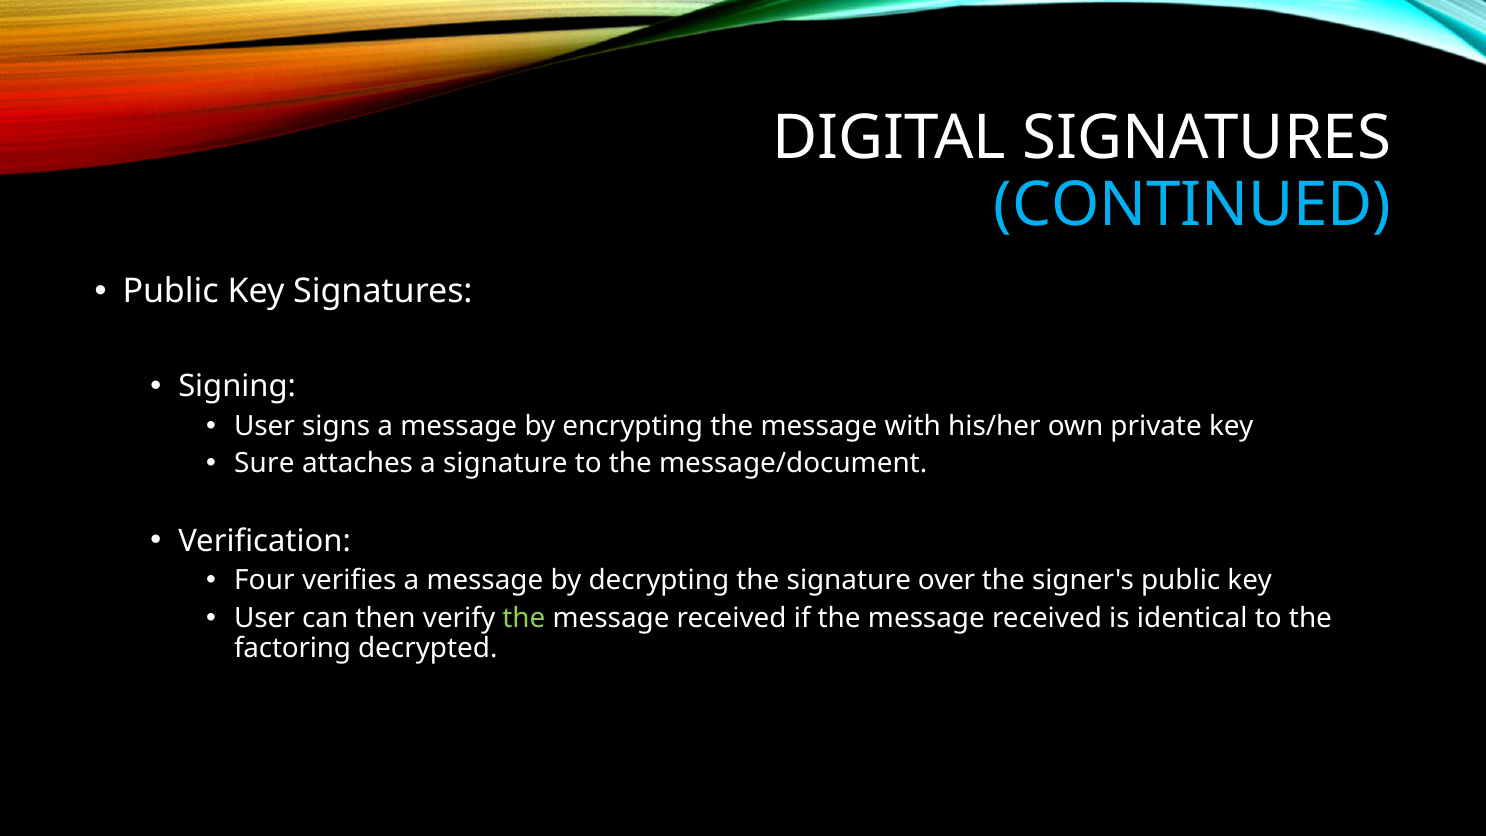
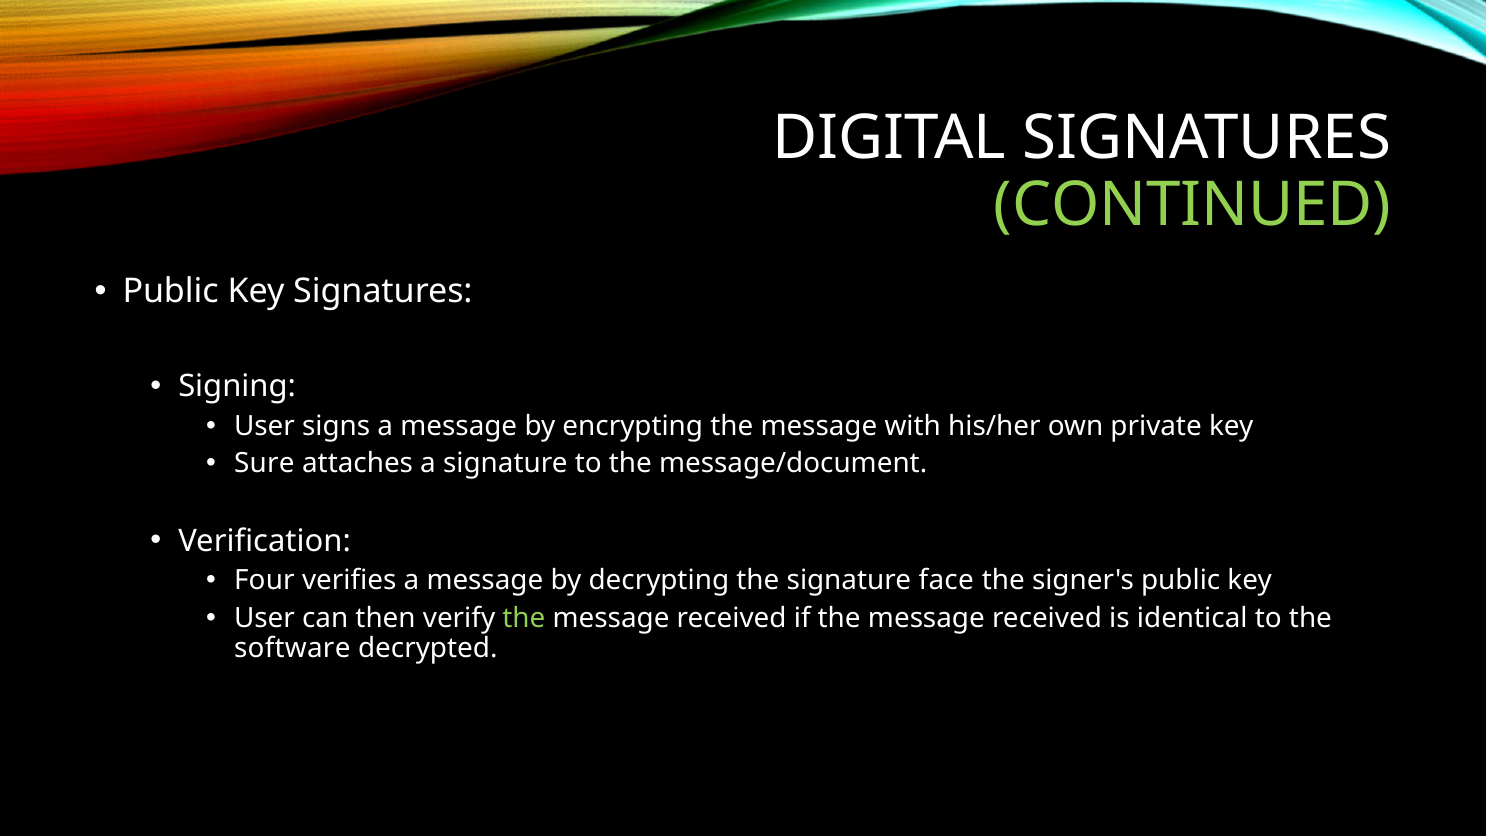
CONTINUED colour: light blue -> light green (1193, 205)
over: over -> face (946, 580)
factoring: factoring -> software (292, 648)
